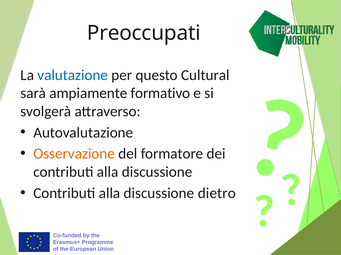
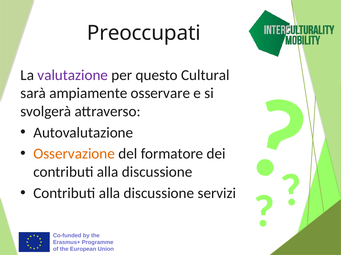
valutazione colour: blue -> purple (73, 75)
formativo: formativo -> osservare (160, 93)
dietro: dietro -> servizi (217, 194)
